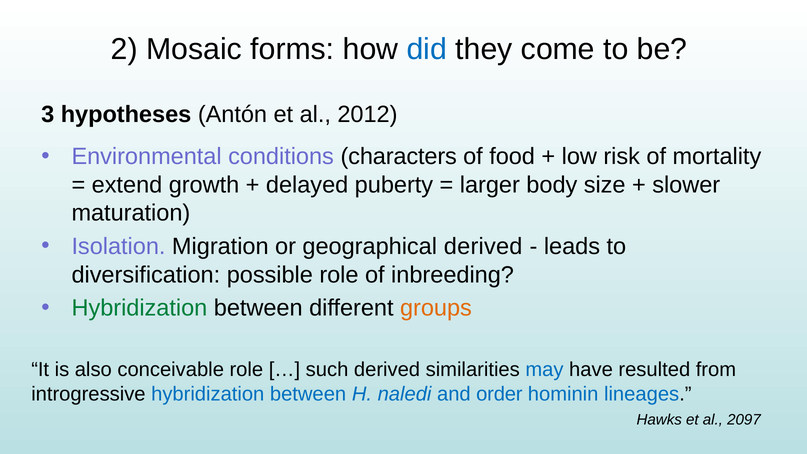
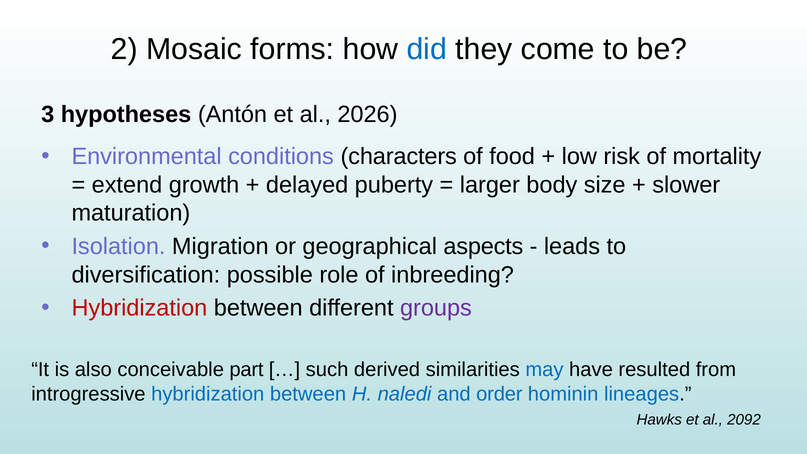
2012: 2012 -> 2026 (367, 115)
geographical derived: derived -> aspects (483, 246)
Hybridization colour: green -> red (139, 308)
groups colour: orange -> purple (436, 308)
conceivable role: role -> part (246, 370)
2097: 2097 -> 2092 (744, 420)
